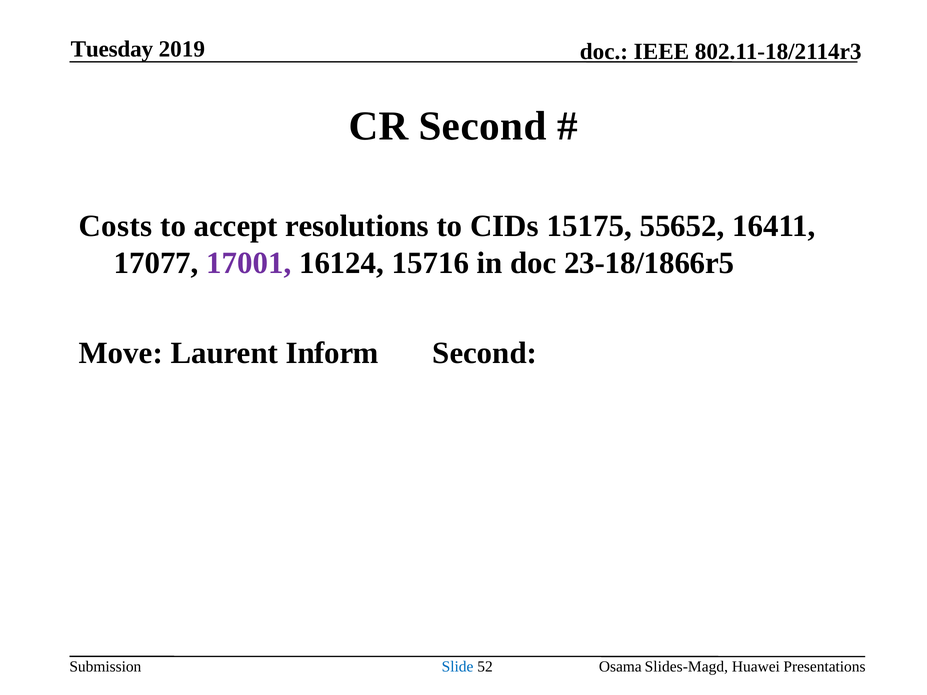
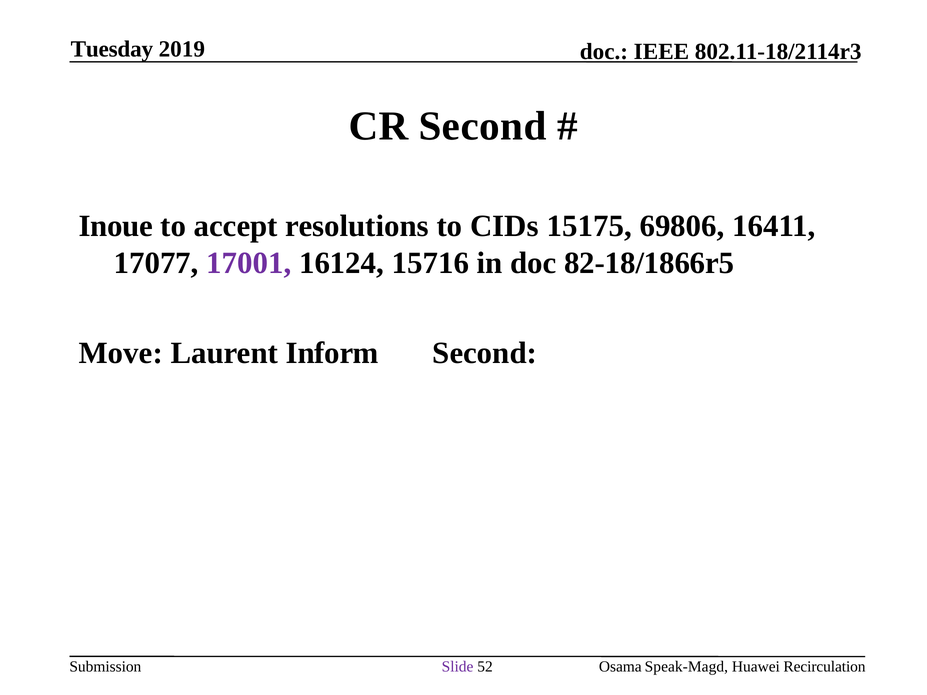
Costs: Costs -> Inoue (116, 226)
55652: 55652 -> 69806 (682, 226)
23-18/1866r5: 23-18/1866r5 -> 82-18/1866r5 (649, 263)
Slide colour: blue -> purple (458, 667)
Slides-Magd: Slides-Magd -> Speak-Magd (686, 667)
Presentations: Presentations -> Recirculation (825, 667)
